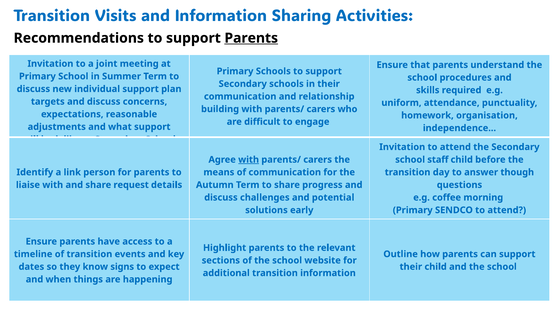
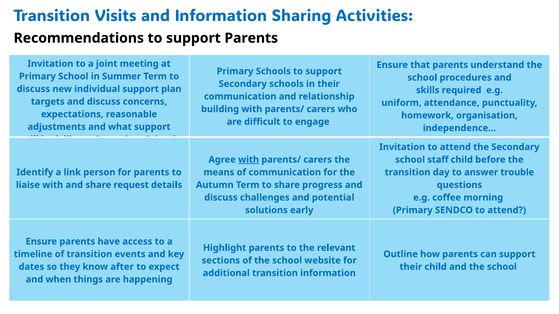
Parents underline: present -> none (251, 38)
though: though -> trouble (517, 172)
signs: signs -> after (122, 267)
